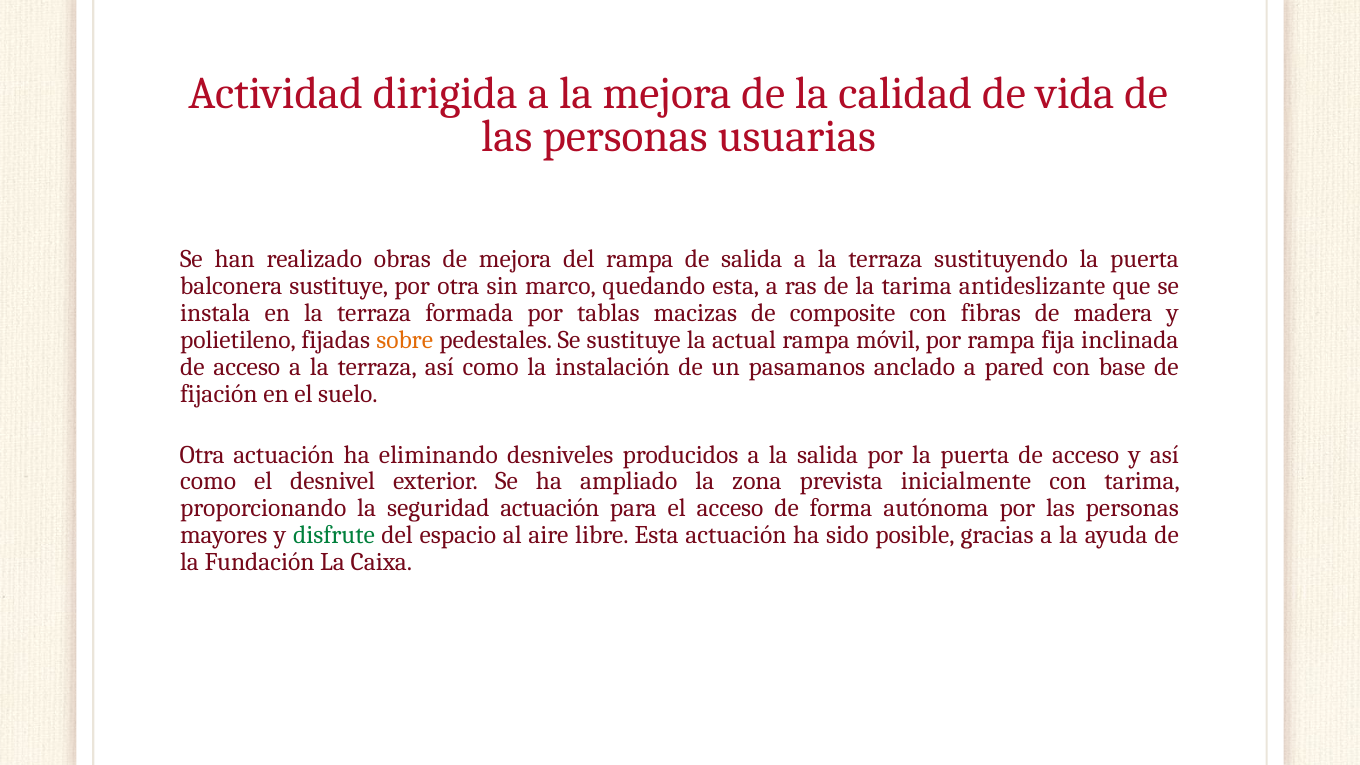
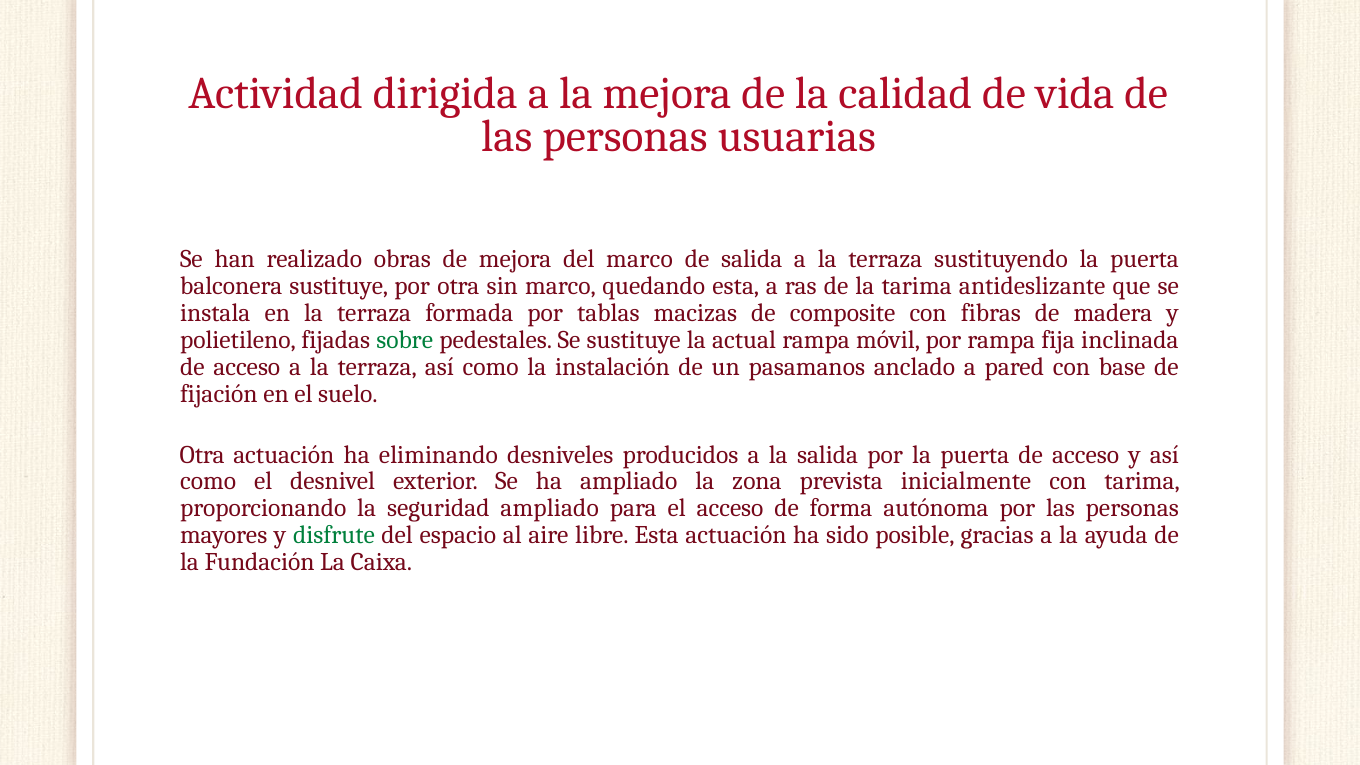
del rampa: rampa -> marco (640, 260)
sobre colour: orange -> green (405, 340)
seguridad actuación: actuación -> ampliado (550, 509)
